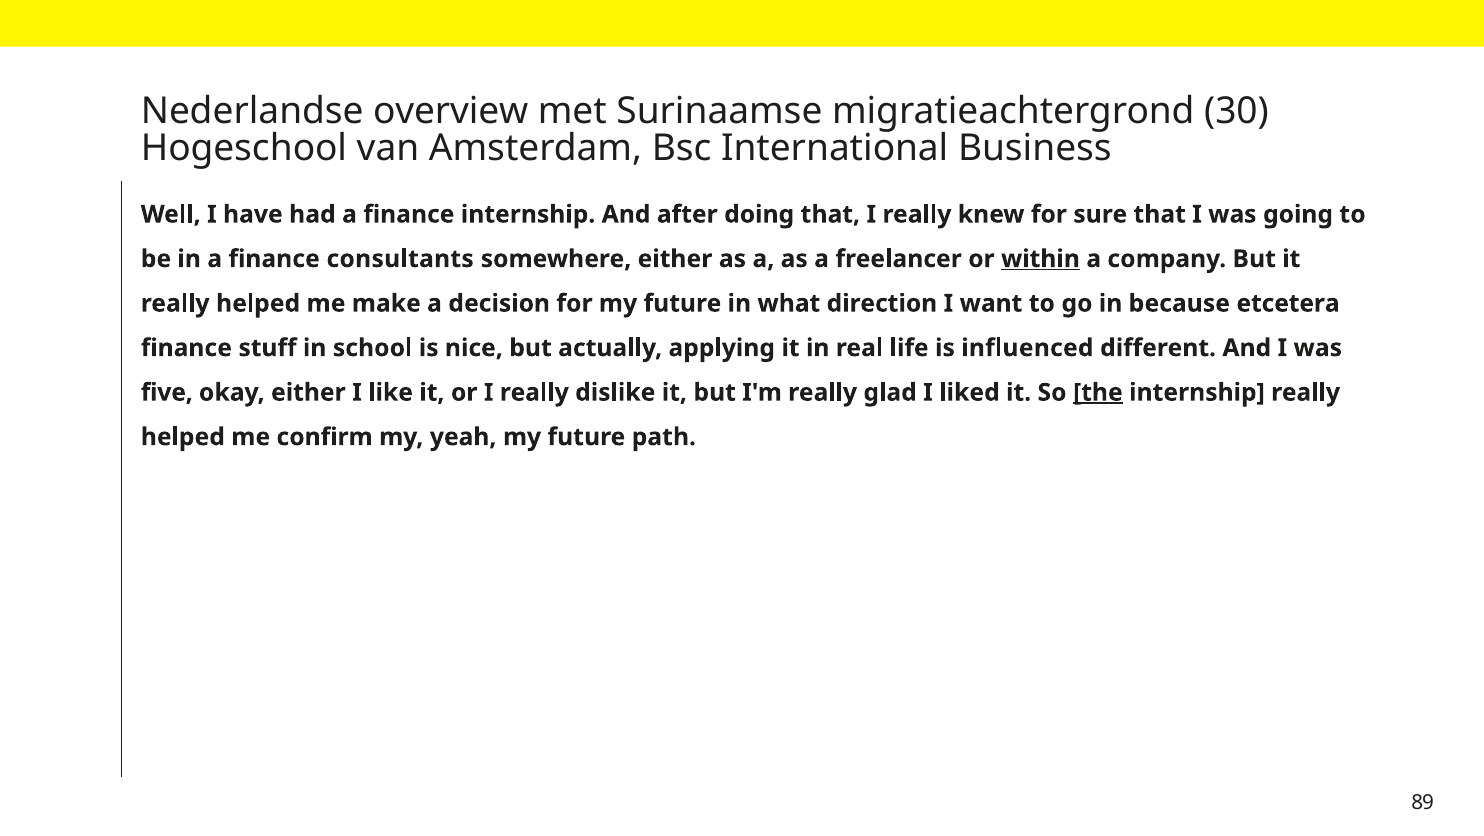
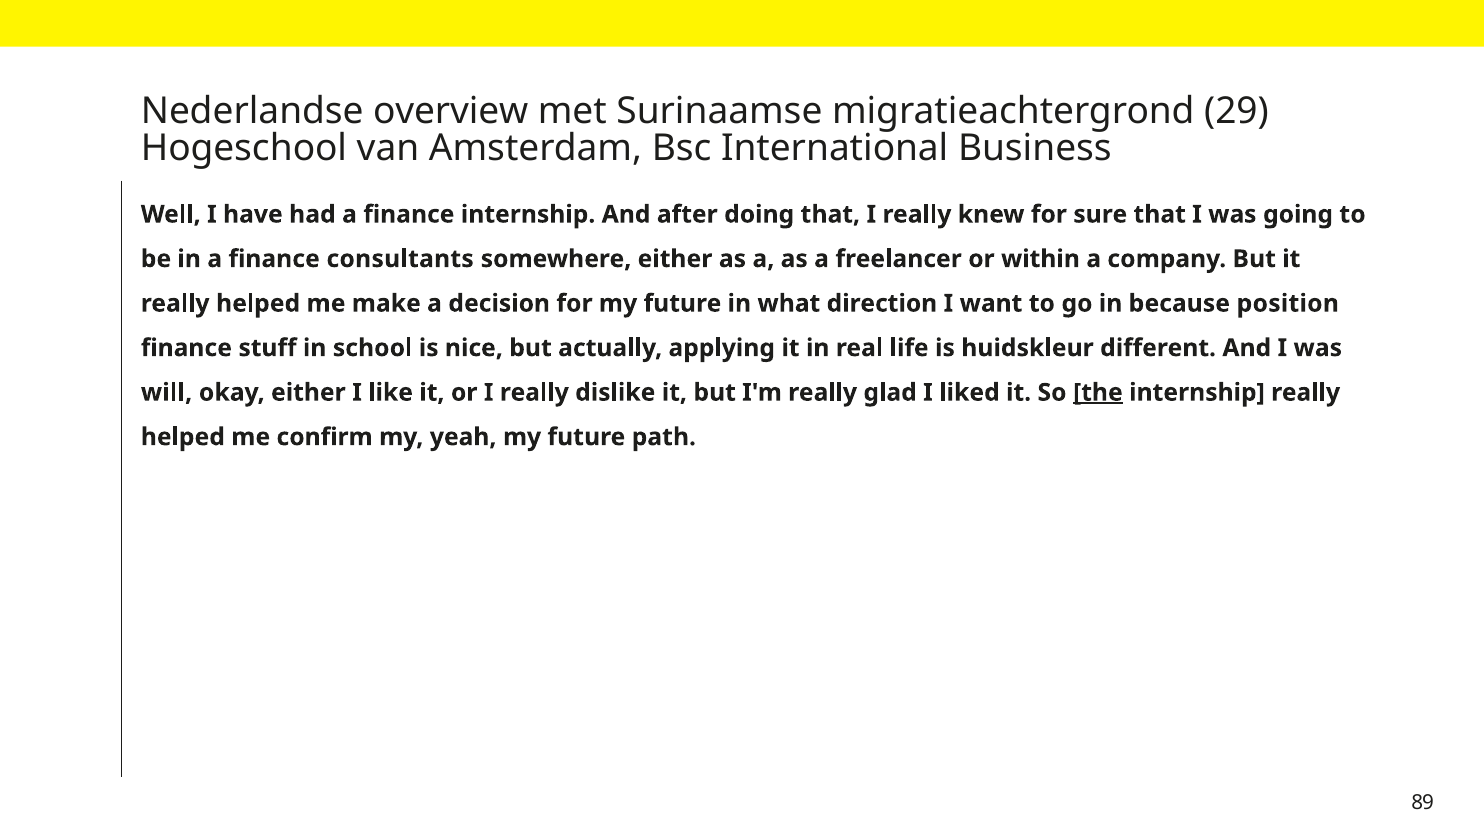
30: 30 -> 29 (1237, 111)
within underline: present -> none (1040, 259)
etcetera: etcetera -> position (1288, 303)
influenced: influenced -> huidskleur (1027, 348)
five: five -> will (167, 392)
